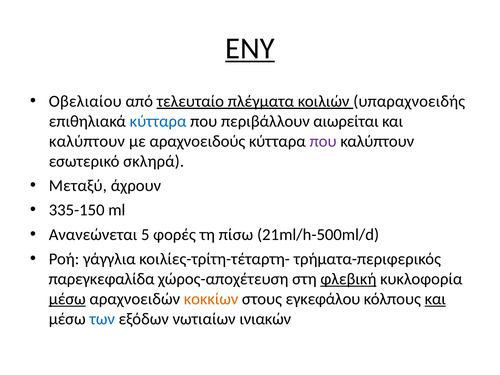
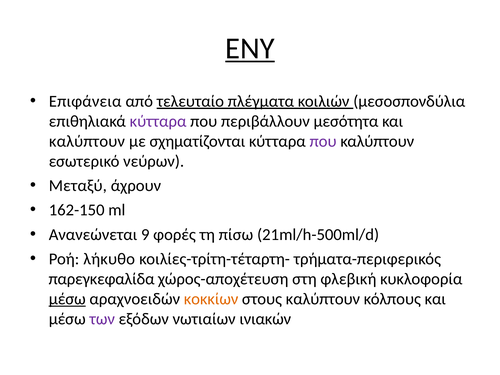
Οβελιαίου: Οβελιαίου -> Επιφάνεια (85, 101)
υπαραχνοειδής: υπαραχνοειδής -> μεσοσπονδύλια (409, 101)
κύτταρα colour: blue -> purple (158, 121)
αιωρείται: αιωρείται -> μεσότητα (346, 121)
αραχνοειδούς: αραχνοειδούς -> σχηματίζονται (197, 141)
σκληρά: σκληρά -> νεύρων (154, 161)
335-150: 335-150 -> 162-150 (77, 210)
5: 5 -> 9 (145, 235)
γάγγλια: γάγγλια -> λήκυθο (109, 259)
φλεβική underline: present -> none (348, 279)
στους εγκεφάλου: εγκεφάλου -> καλύπτουν (323, 299)
και underline: present -> none (435, 299)
των colour: blue -> purple (102, 319)
